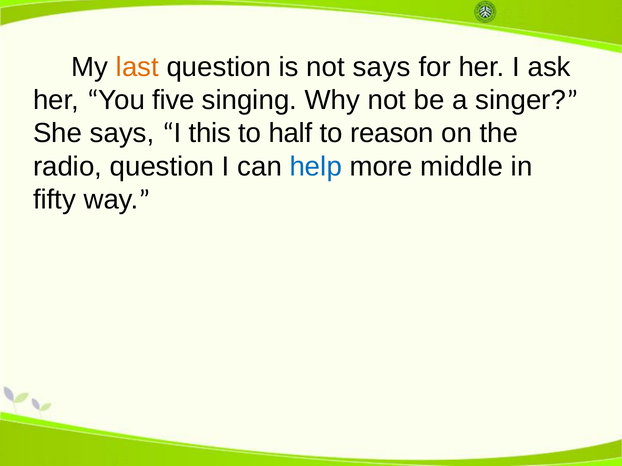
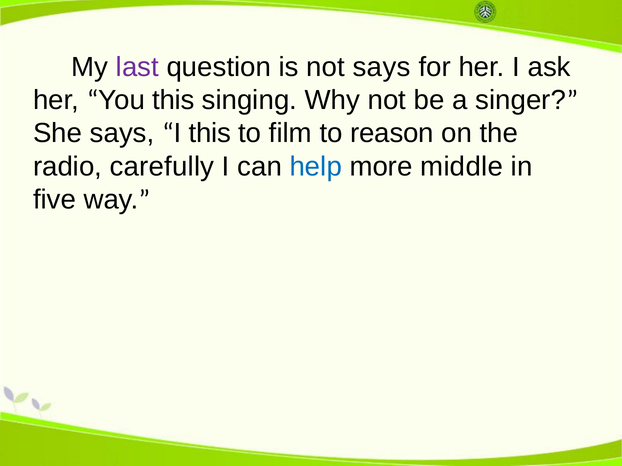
last colour: orange -> purple (137, 67)
You five: five -> this (173, 100)
half: half -> film (290, 134)
radio question: question -> carefully (162, 167)
fifty: fifty -> five (54, 200)
